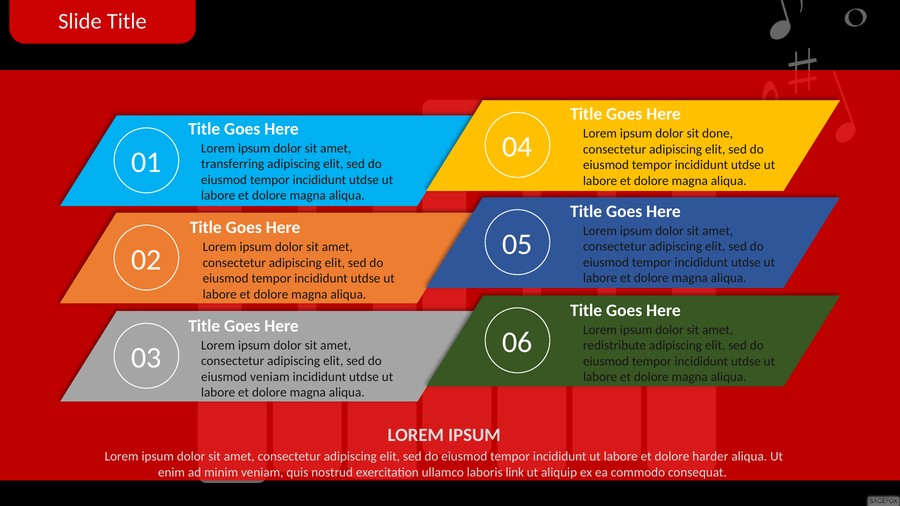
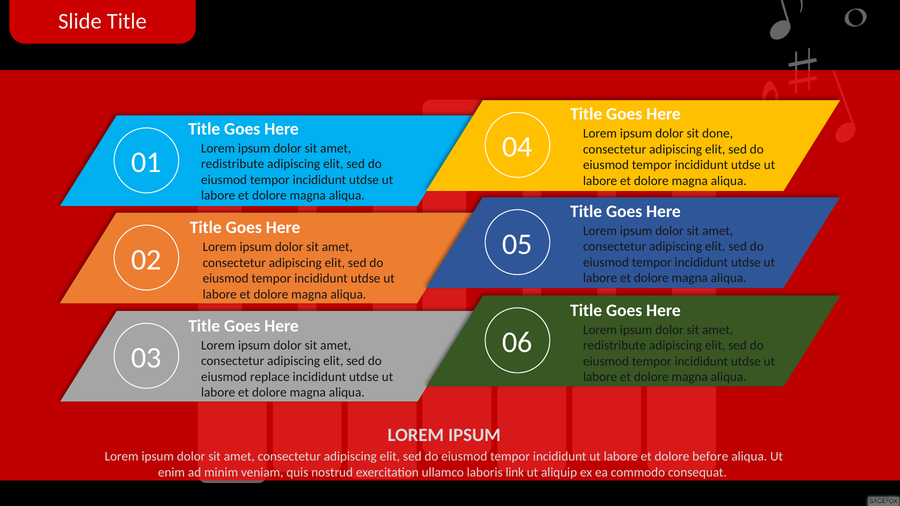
transferring: transferring -> redistribute (233, 164)
eiusmod veniam: veniam -> replace (270, 377)
harder: harder -> before (710, 457)
